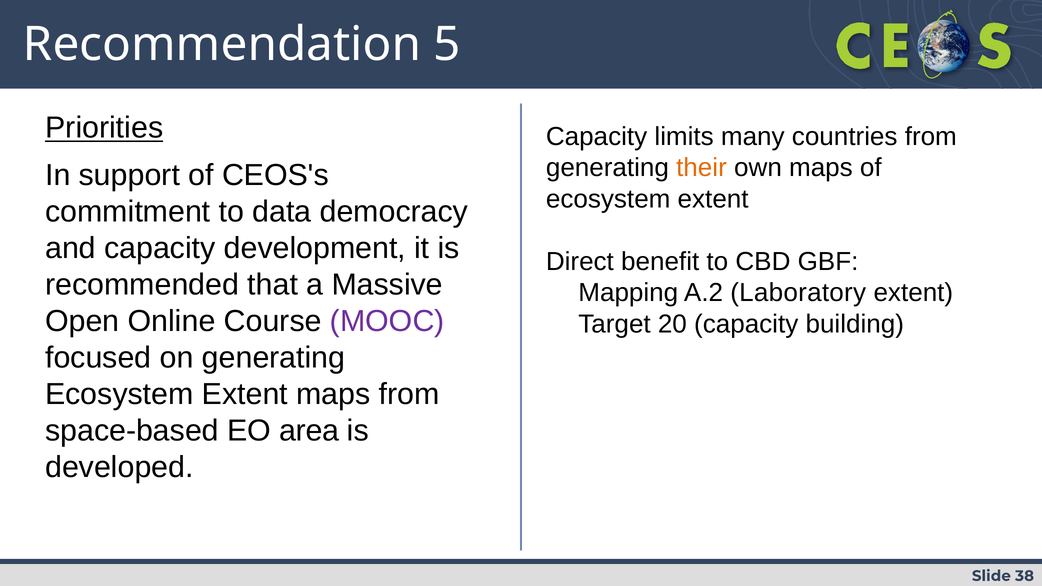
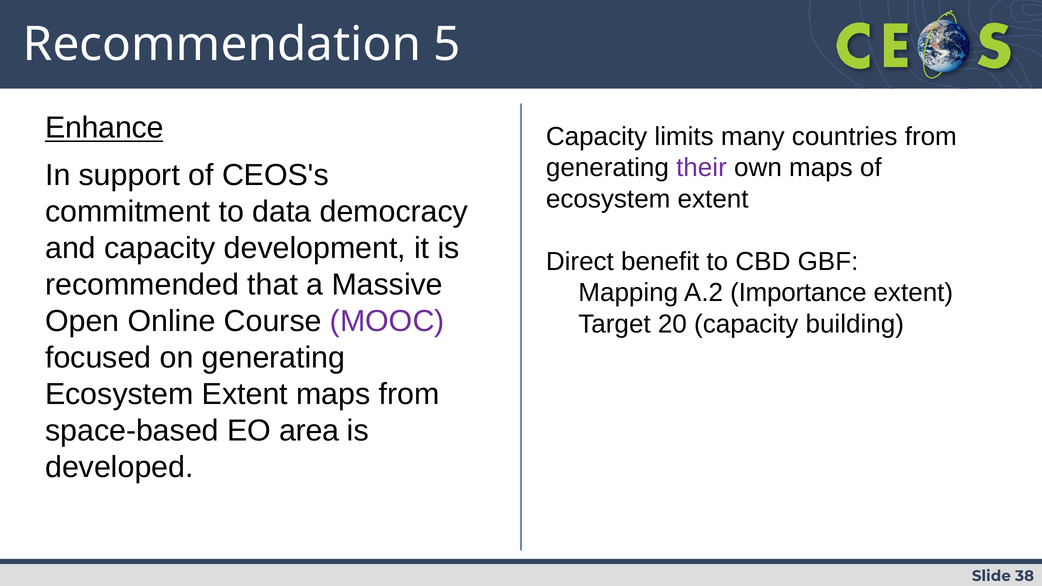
Priorities: Priorities -> Enhance (104, 128)
their colour: orange -> purple (701, 168)
Laboratory: Laboratory -> Importance (798, 293)
